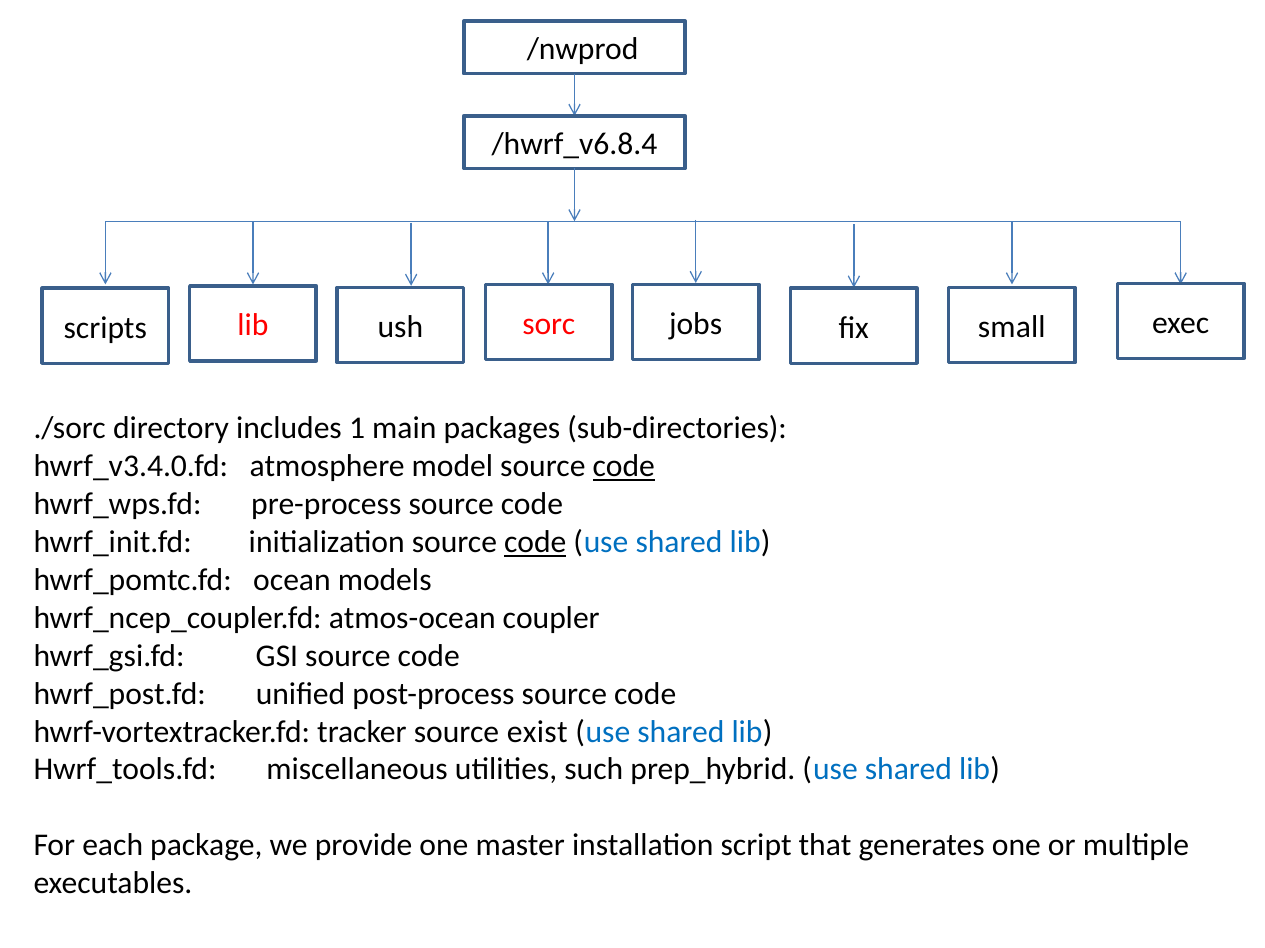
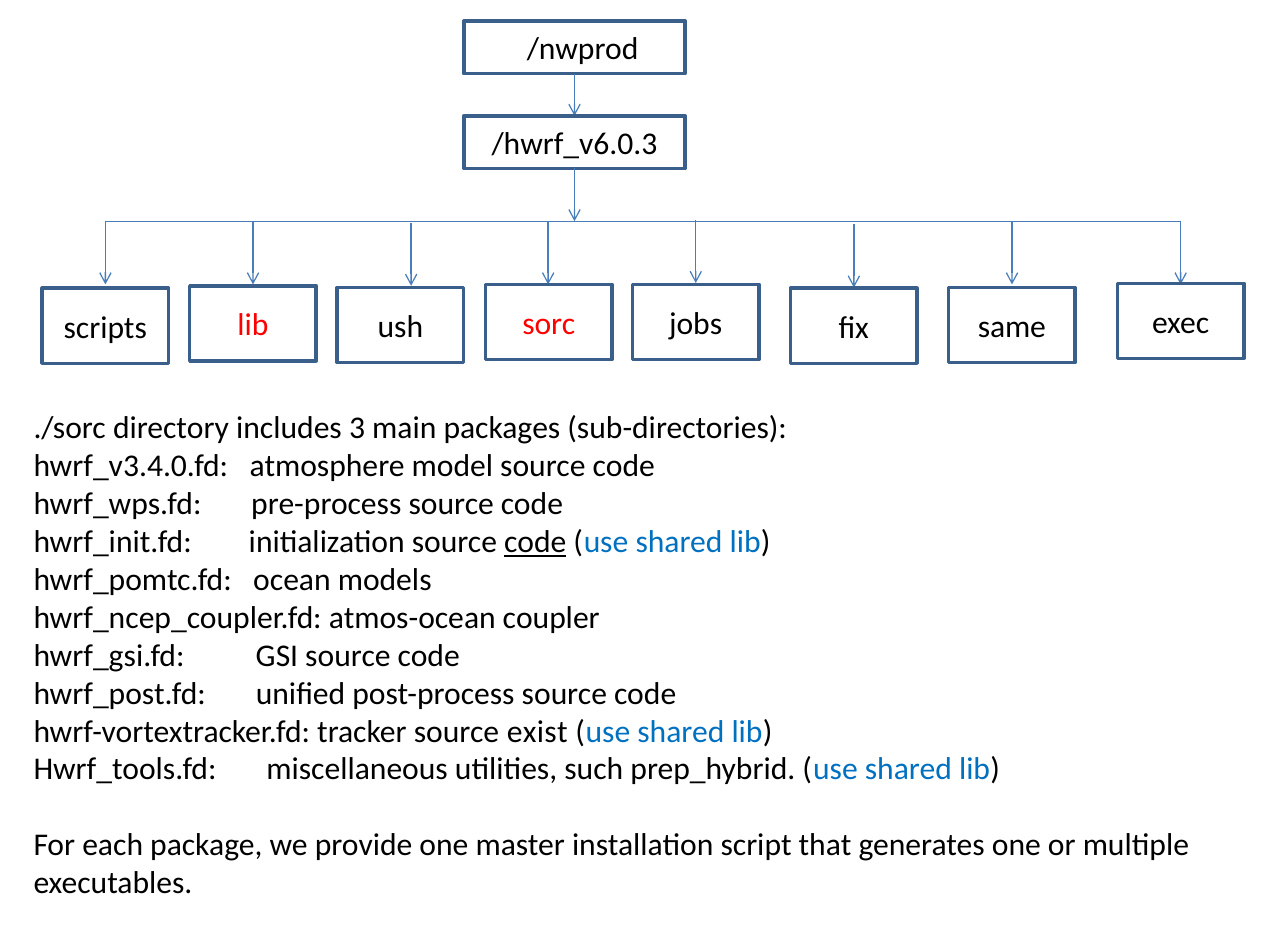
/hwrf_v6.8.4: /hwrf_v6.8.4 -> /hwrf_v6.0.3 (574, 144)
small: small -> same (1012, 328)
1: 1 -> 3 (357, 429)
code underline: present -> none (624, 467)
